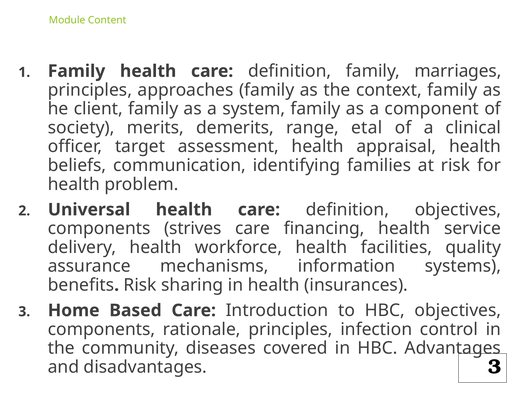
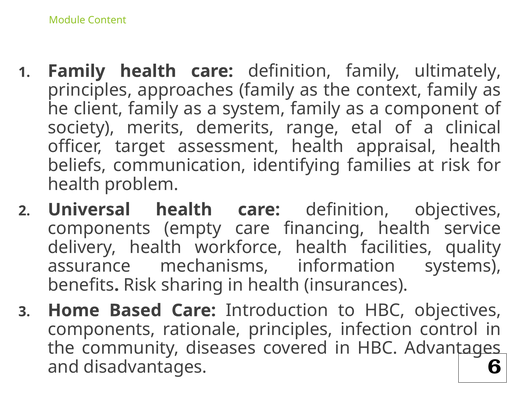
marriages: marriages -> ultimately (458, 71)
strives: strives -> empty (193, 228)
disadvantages 3: 3 -> 6 (495, 367)
